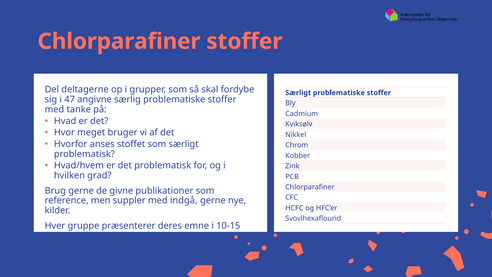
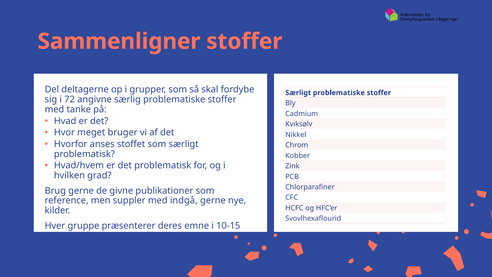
Chlorparafiner: Chlorparafiner -> Sammenligner (119, 41)
47: 47 -> 72 (70, 99)
